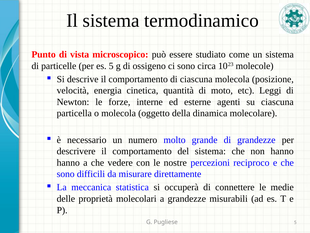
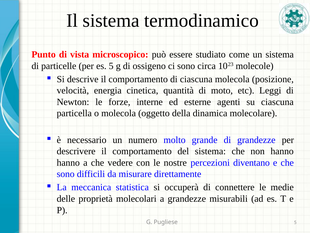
reciproco: reciproco -> diventano (251, 162)
